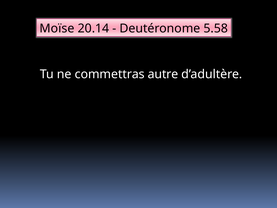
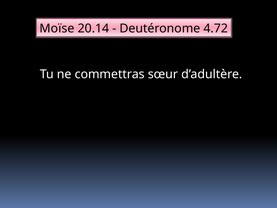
5.58: 5.58 -> 4.72 (216, 28)
autre: autre -> sœur (163, 74)
